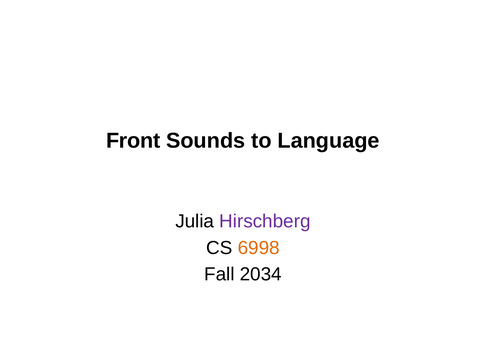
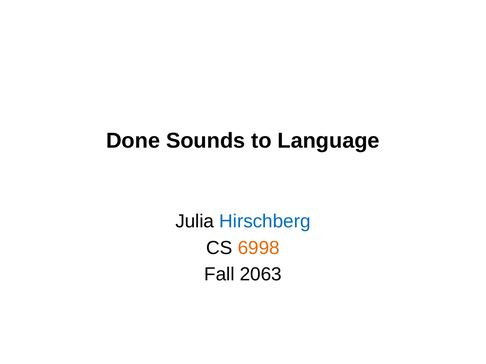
Front: Front -> Done (133, 141)
Hirschberg colour: purple -> blue (265, 222)
2034: 2034 -> 2063 (261, 275)
